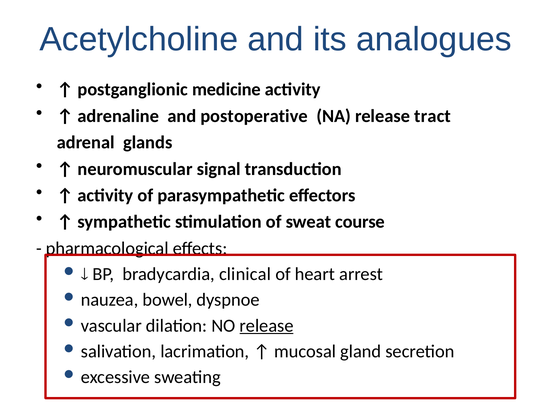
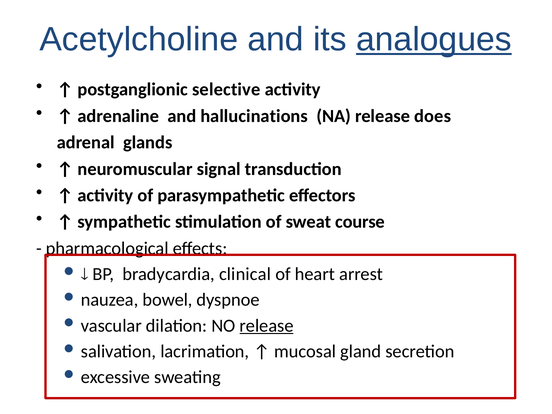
analogues underline: none -> present (434, 40)
medicine: medicine -> selective (226, 89)
postoperative: postoperative -> hallucinations (254, 116)
tract: tract -> does (433, 116)
